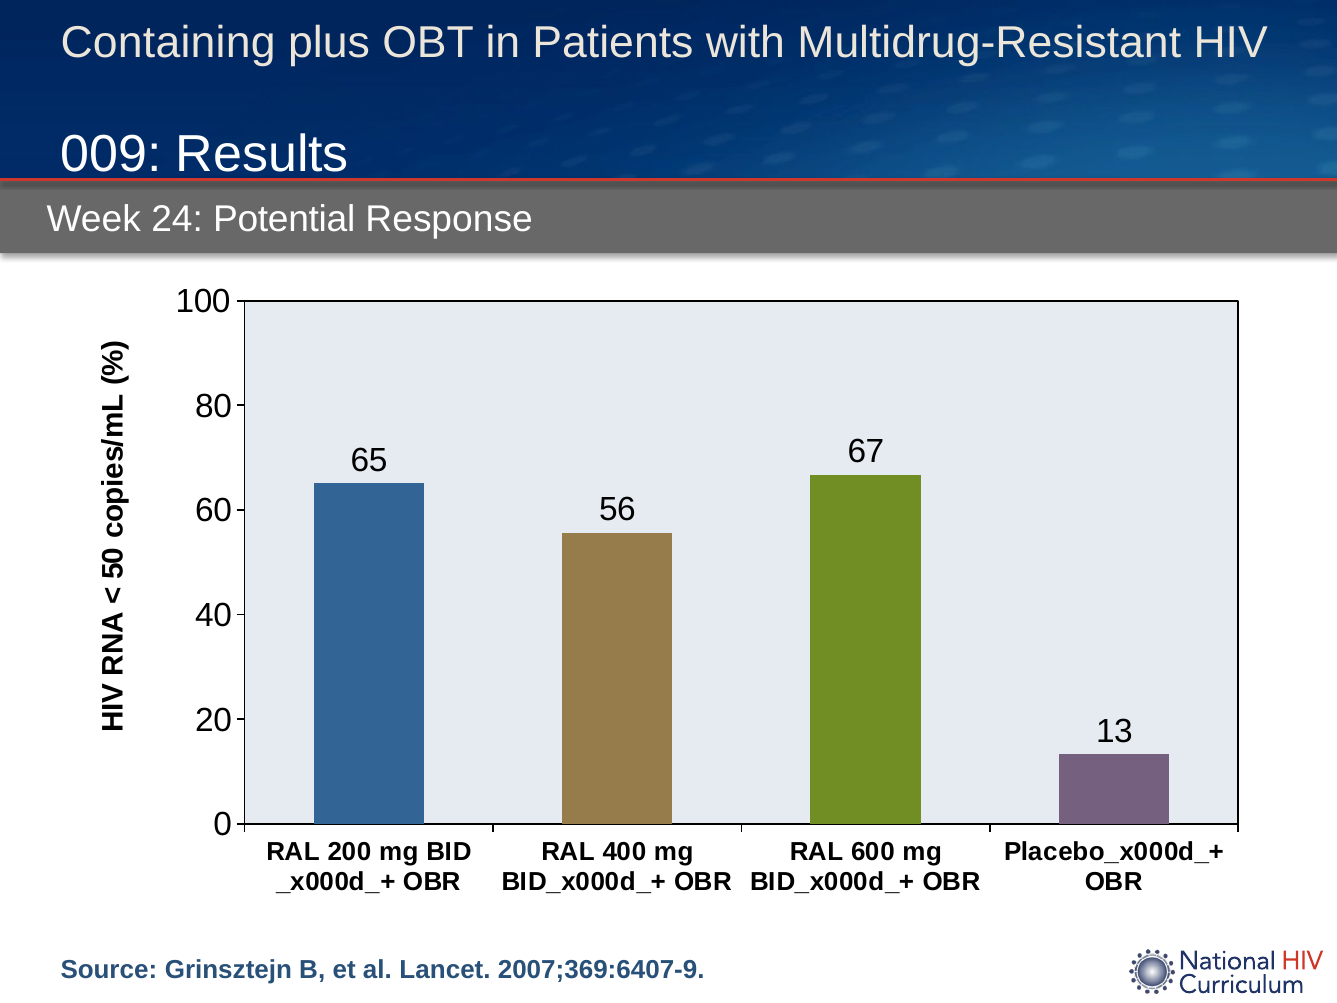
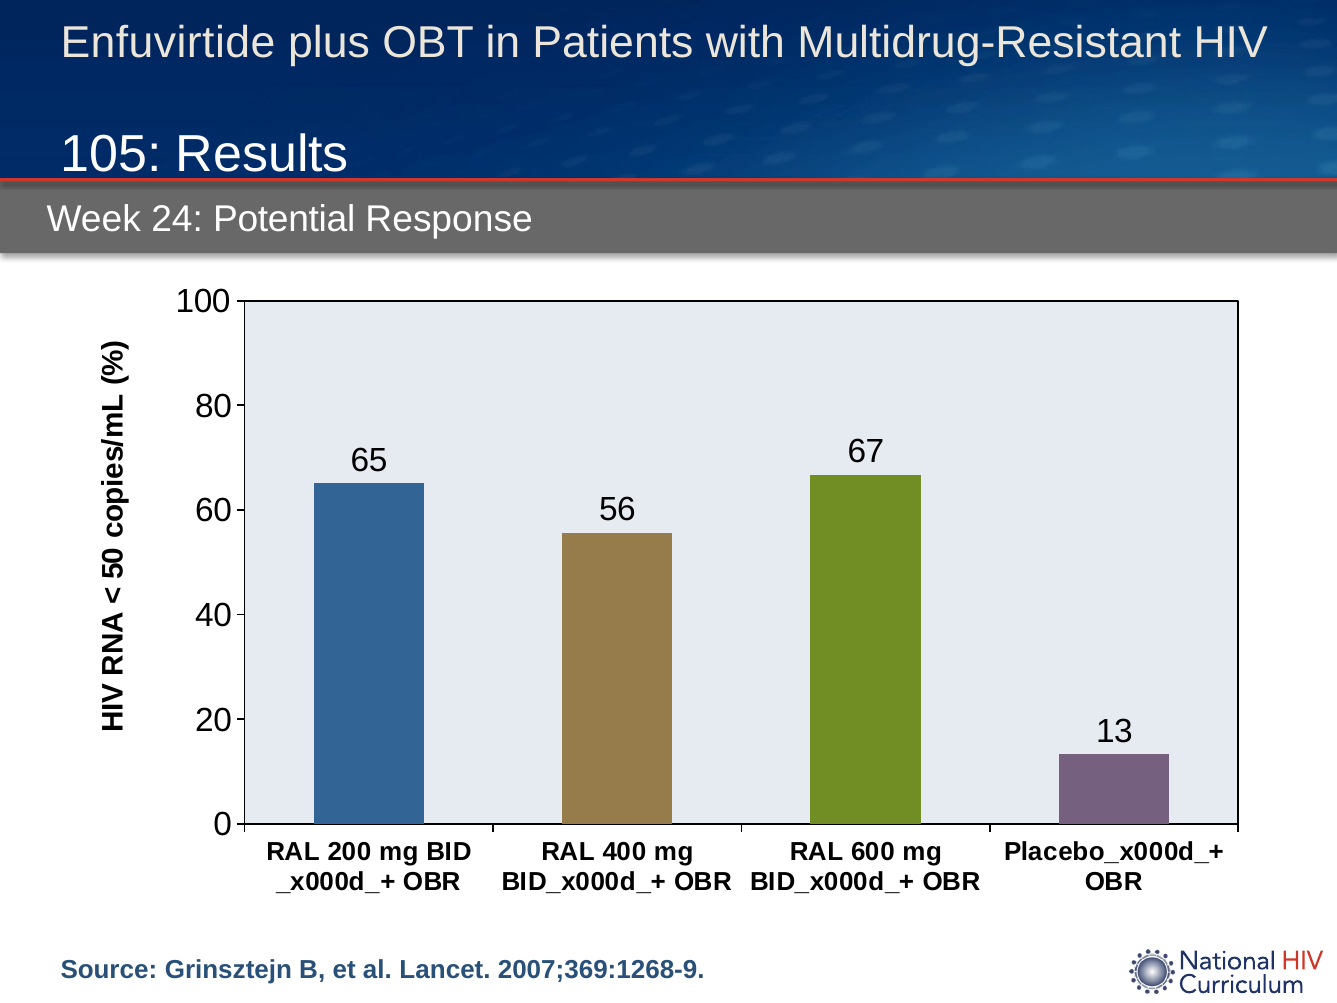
Containing: Containing -> Enfuvirtide (168, 42)
009: 009 -> 105 (111, 154)
2007;369:6407-9: 2007;369:6407-9 -> 2007;369:1268-9 (601, 970)
